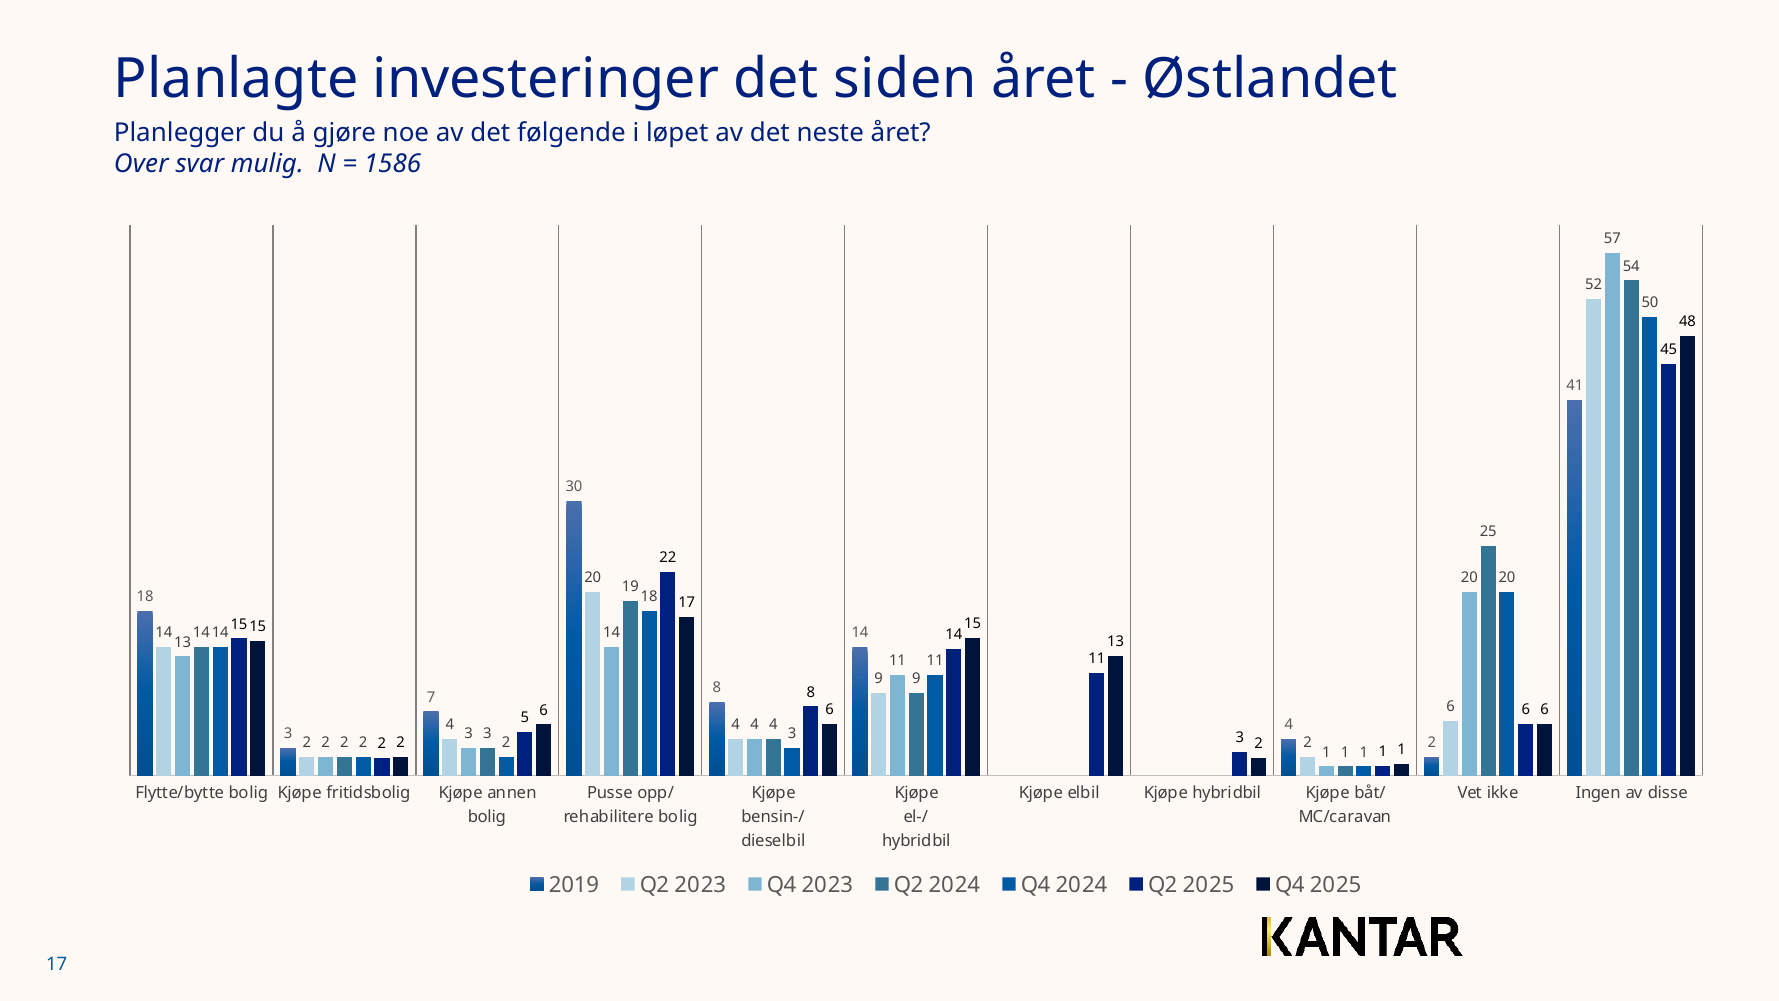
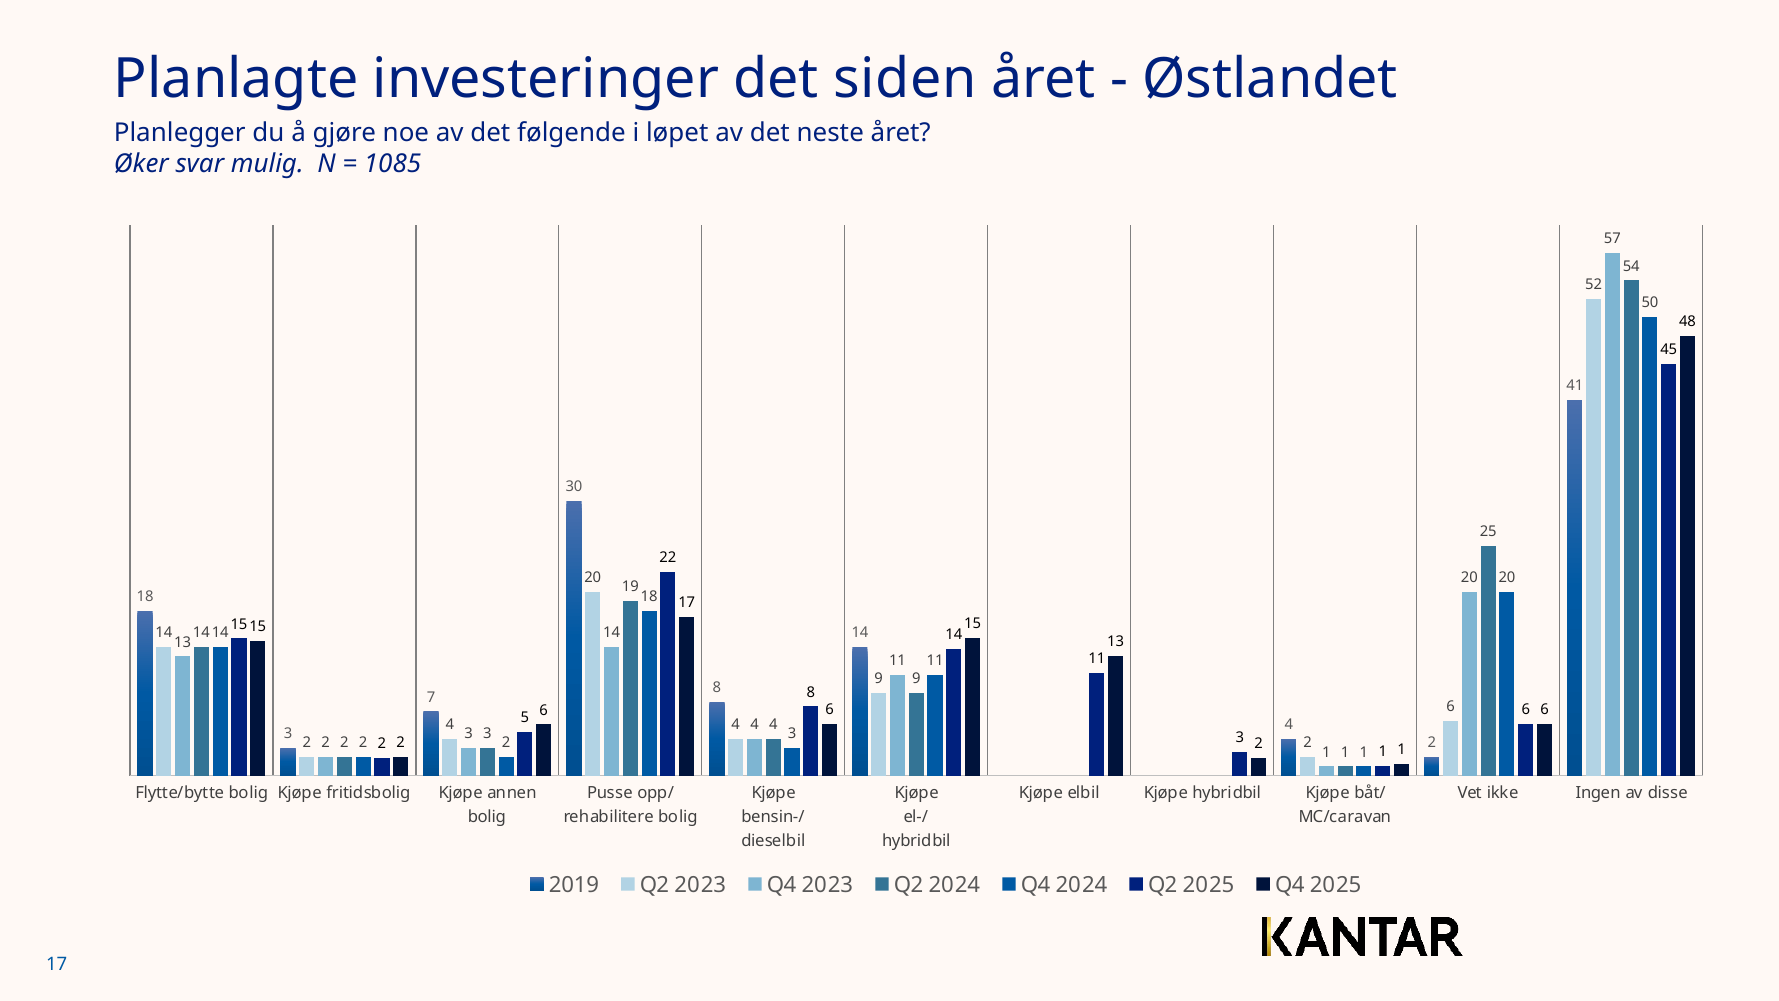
Over: Over -> Øker (141, 164)
1586: 1586 -> 1085 (393, 164)
